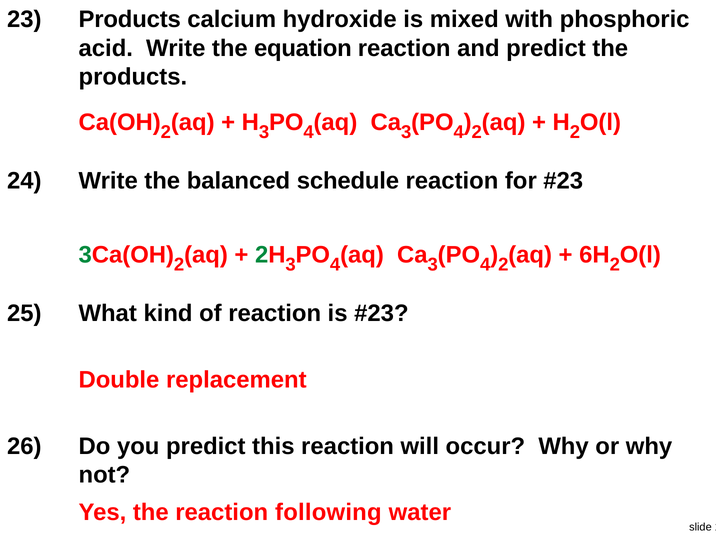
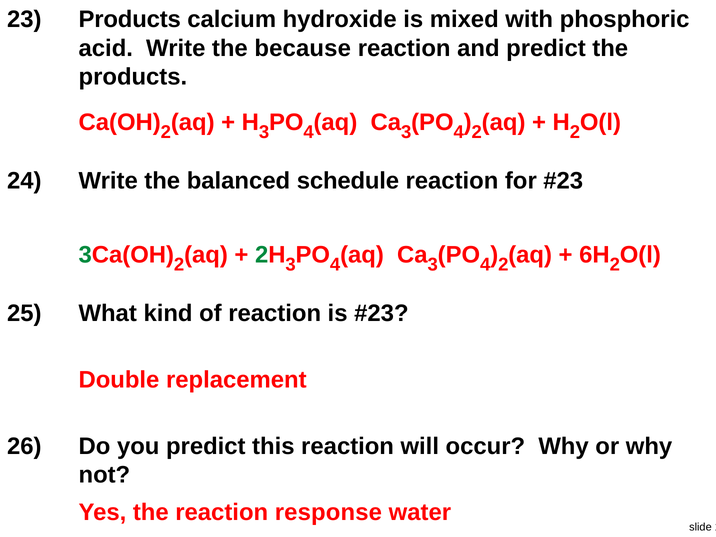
equation: equation -> because (303, 48)
following: following -> response (328, 513)
